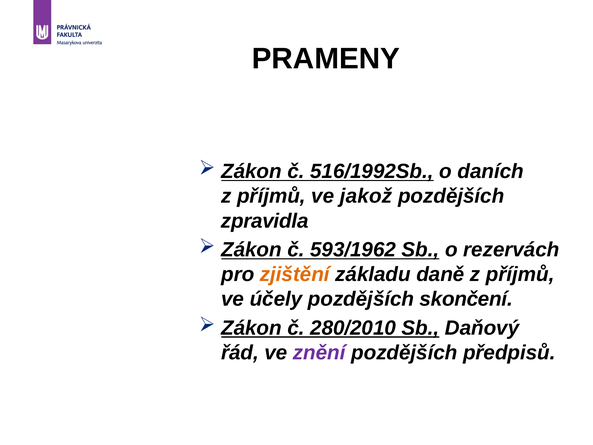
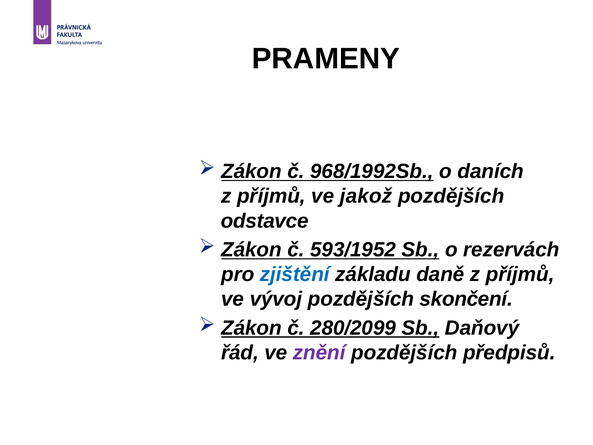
516/1992Sb: 516/1992Sb -> 968/1992Sb (372, 171)
zpravidla: zpravidla -> odstavce (265, 221)
593/1962: 593/1962 -> 593/1952 (353, 250)
zjištění colour: orange -> blue (295, 274)
účely: účely -> vývoj (276, 299)
280/2010: 280/2010 -> 280/2099 (353, 328)
